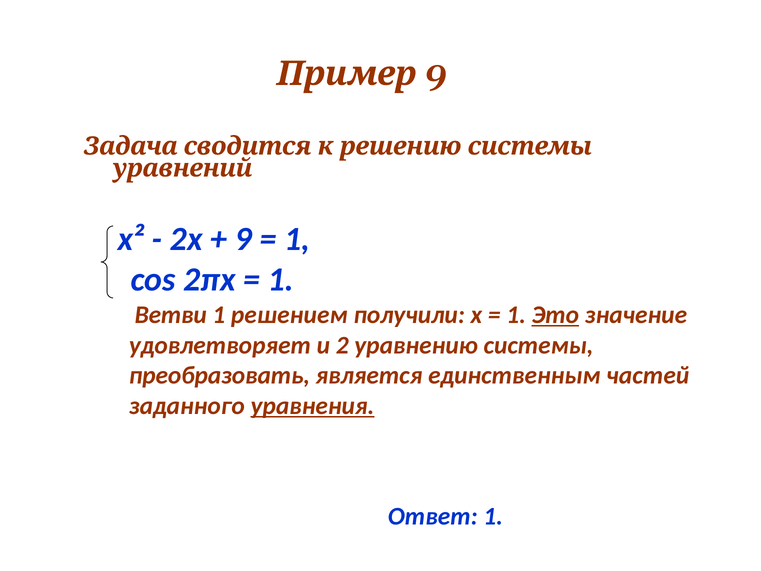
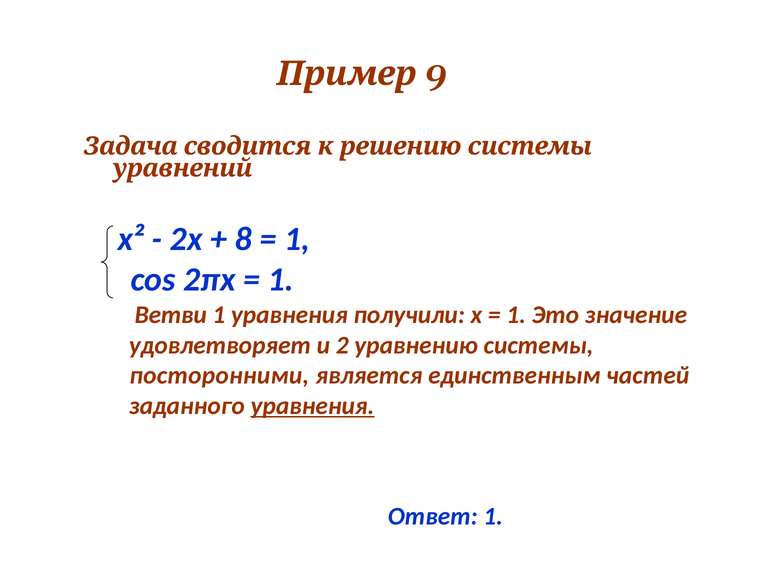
9: 9 -> 8 (243, 239)
1 решением: решением -> уравнения (289, 315)
Это underline: present -> none (555, 315)
преобразовать: преобразовать -> посторонними (219, 375)
